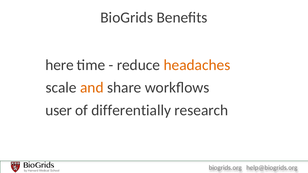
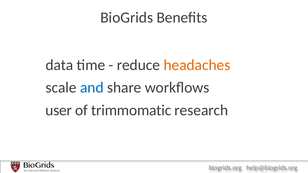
here: here -> data (60, 65)
and colour: orange -> blue (92, 88)
differentially: differentially -> trimmomatic (131, 110)
